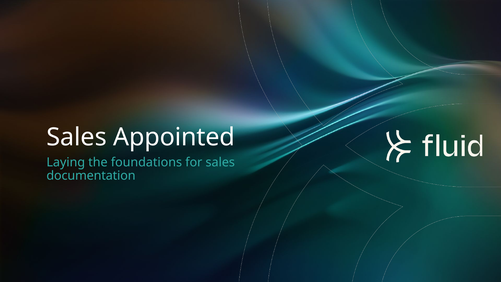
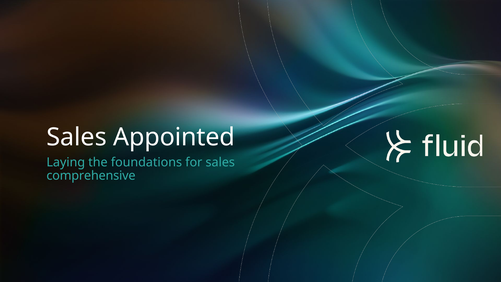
documentation: documentation -> comprehensive (91, 176)
